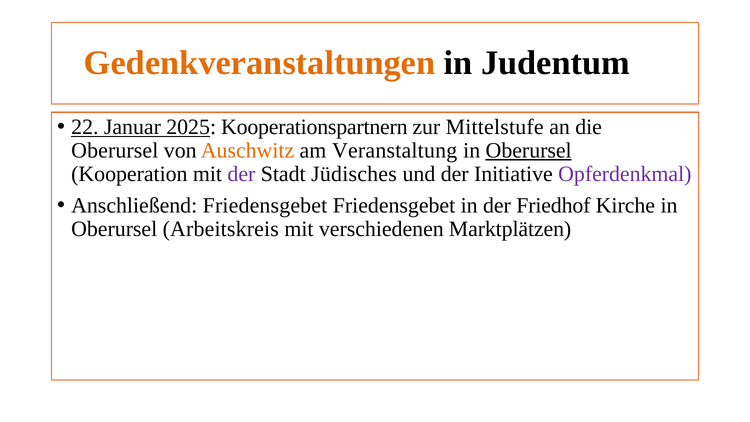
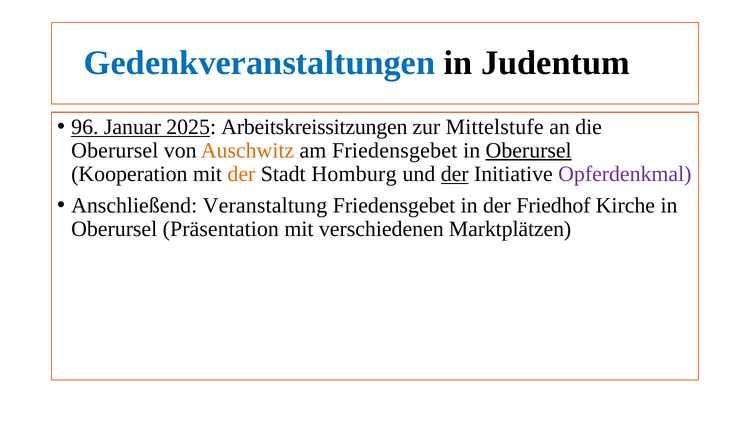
Gedenkveranstaltungen colour: orange -> blue (260, 63)
22: 22 -> 96 (85, 127)
Kooperationspartnern: Kooperationspartnern -> Arbeitskreissitzungen (314, 127)
am Veranstaltung: Veranstaltung -> Friedensgebet (395, 150)
der colour: purple -> orange (241, 174)
Jüdisches: Jüdisches -> Homburg (354, 174)
der underline: none -> present (455, 174)
Anschließend Friedensgebet: Friedensgebet -> Veranstaltung (265, 206)
Arbeitskreis: Arbeitskreis -> Präsentation (221, 229)
